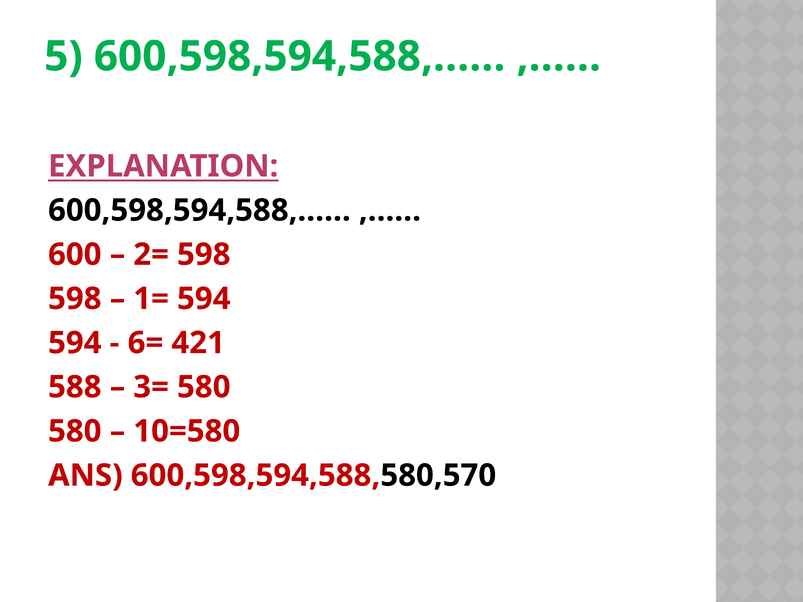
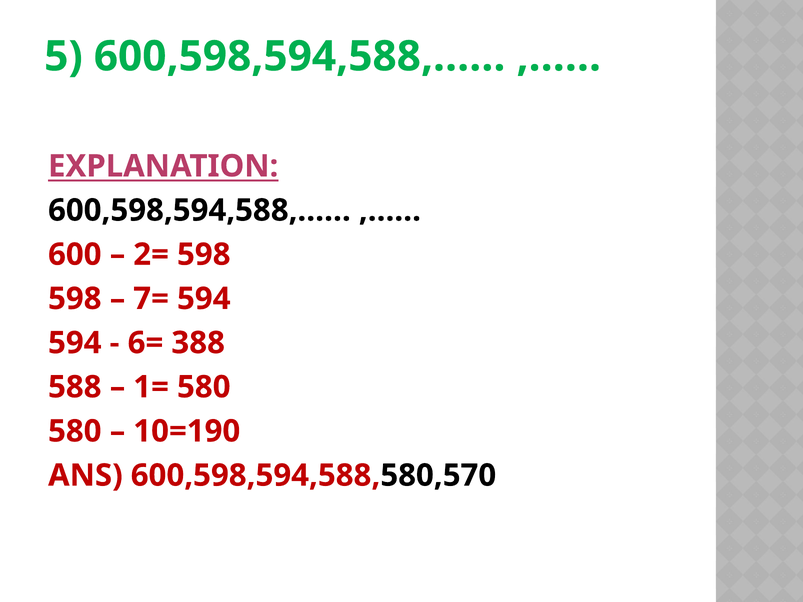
1=: 1= -> 7= (151, 299)
421: 421 -> 388 (198, 343)
3=: 3= -> 1= (151, 387)
10=580: 10=580 -> 10=190 (187, 431)
